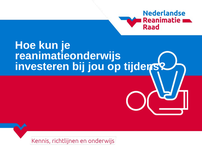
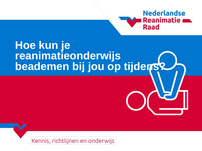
investeren: investeren -> beademen (42, 67)
